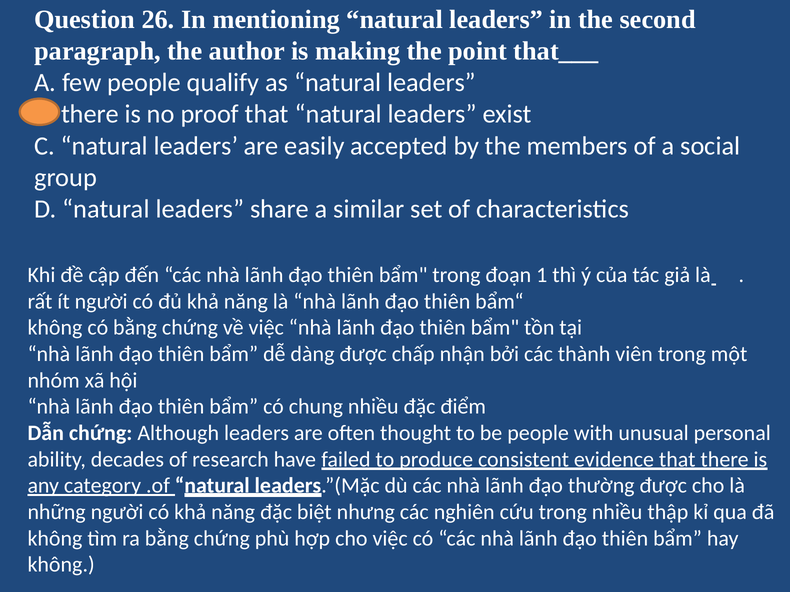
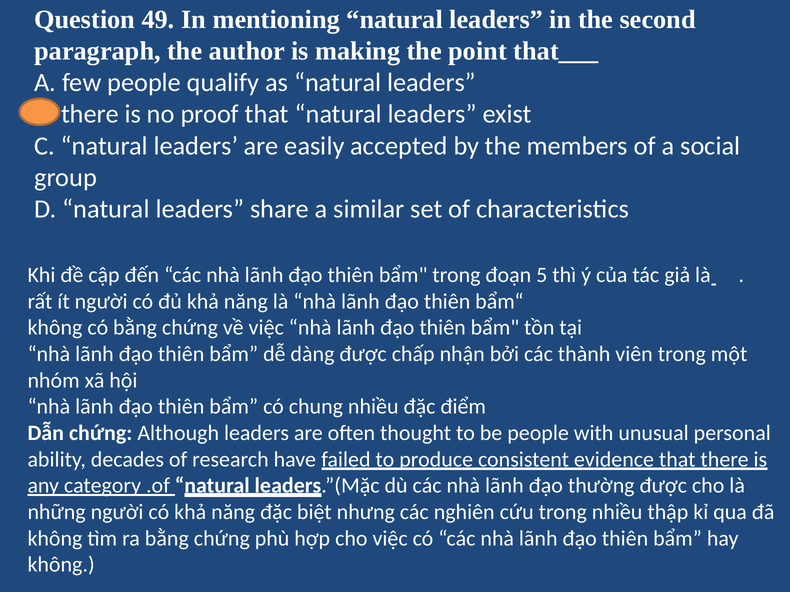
26: 26 -> 49 (158, 20)
1: 1 -> 5 (542, 275)
